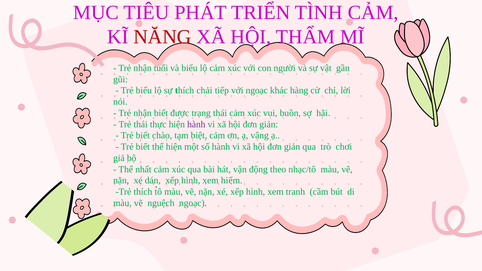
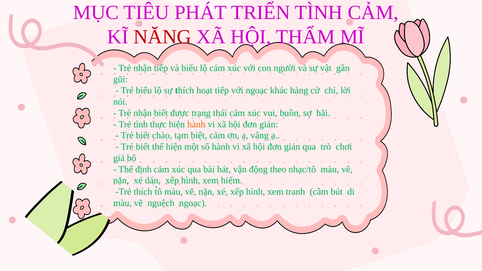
nhận tuổi: tuổi -> tiếp (161, 68)
chải: chải -> hoạt (204, 91)
Trẻ thái: thái -> tình (141, 124)
hành colour: purple -> orange (196, 124)
nhất: nhất -> định (143, 169)
